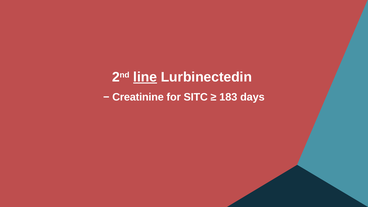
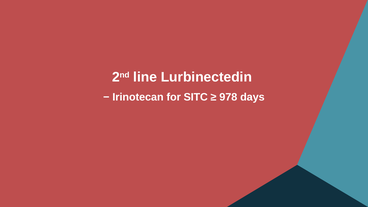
line underline: present -> none (145, 77)
Creatinine: Creatinine -> Irinotecan (138, 97)
183: 183 -> 978 (228, 97)
